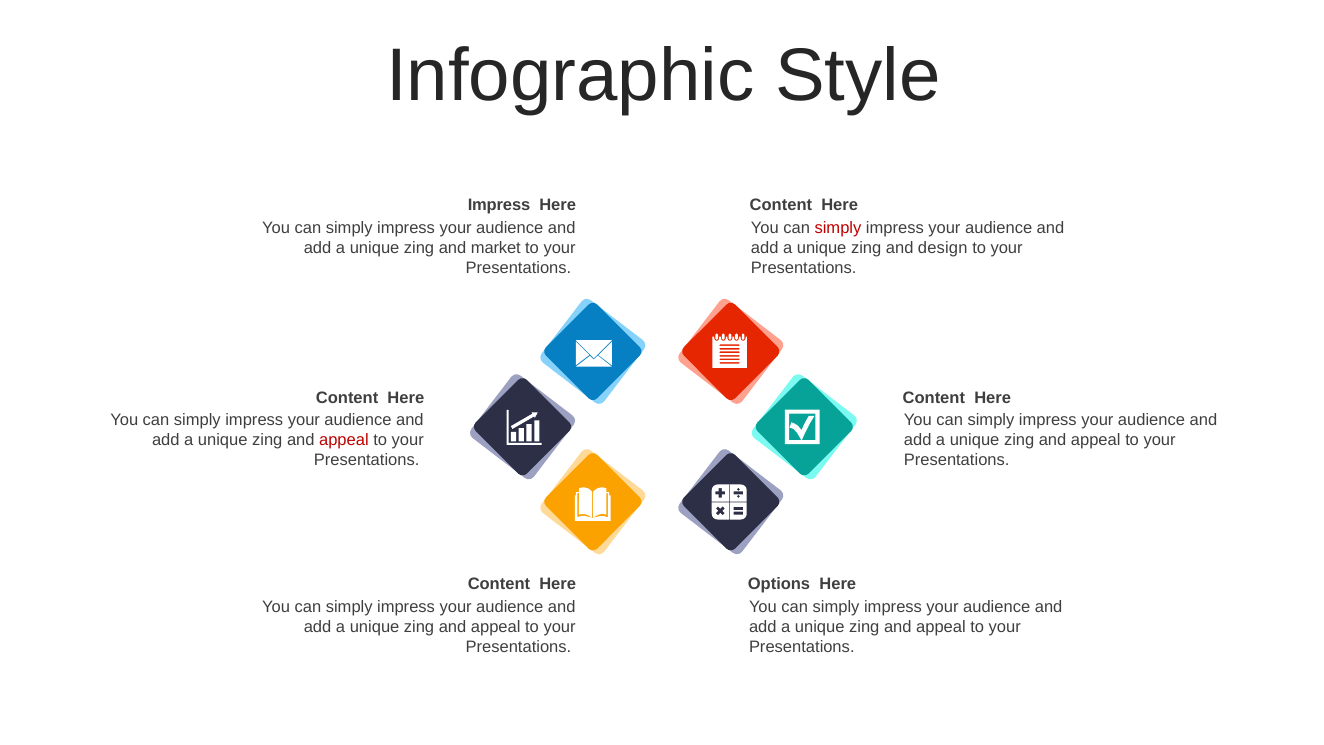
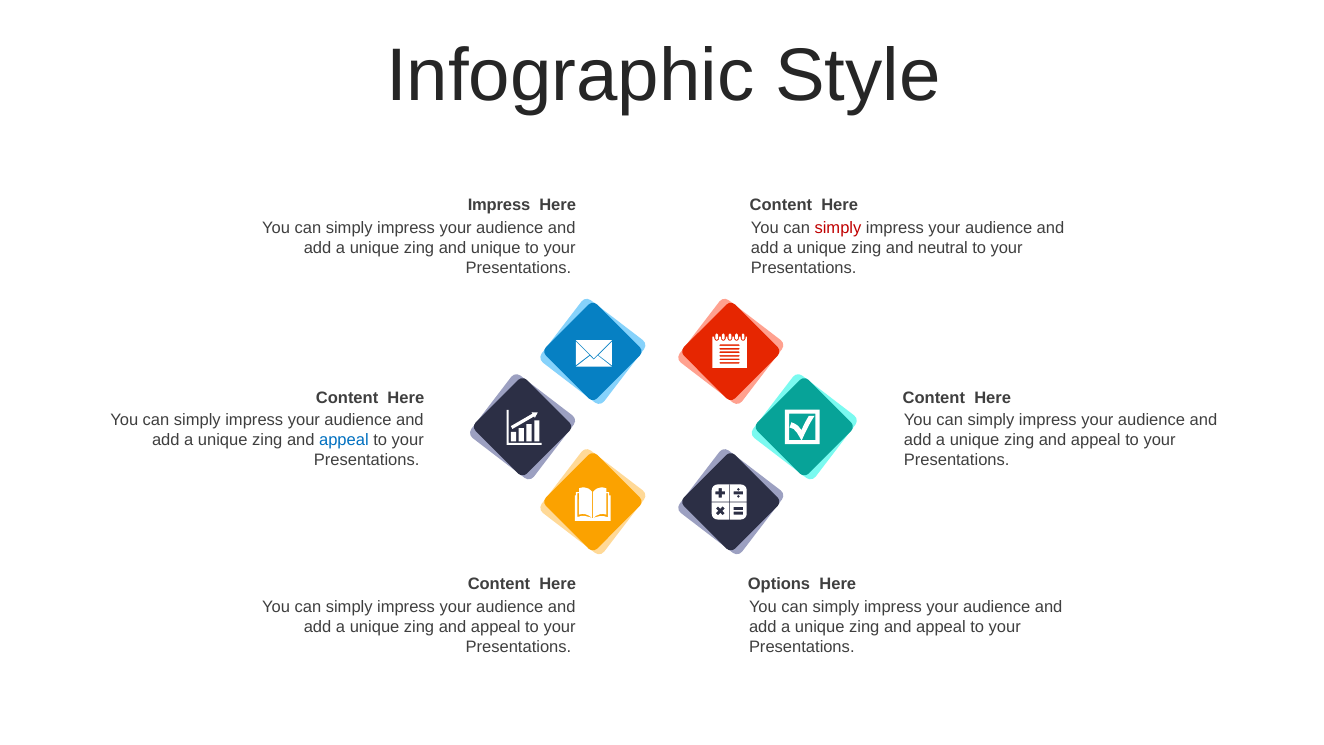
and market: market -> unique (496, 248)
design: design -> neutral (943, 248)
appeal colour: red -> blue (344, 440)
